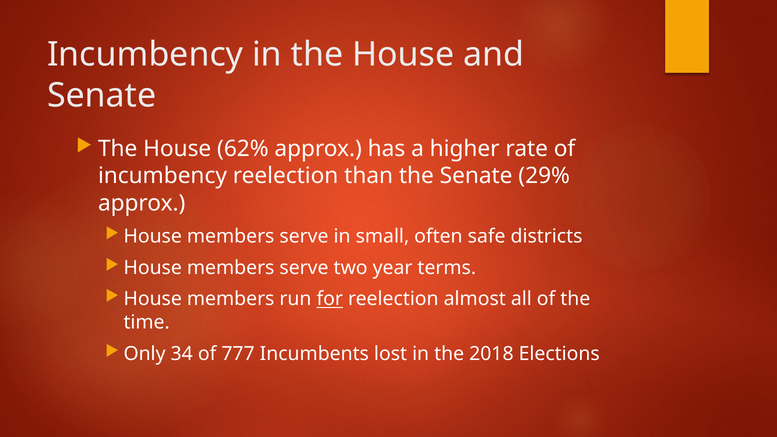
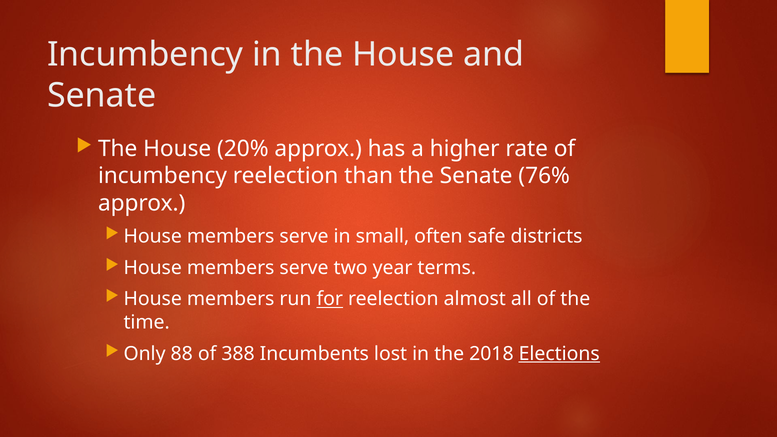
62%: 62% -> 20% (243, 149)
29%: 29% -> 76% (544, 176)
34: 34 -> 88 (182, 354)
777: 777 -> 388 (238, 354)
Elections underline: none -> present (559, 354)
